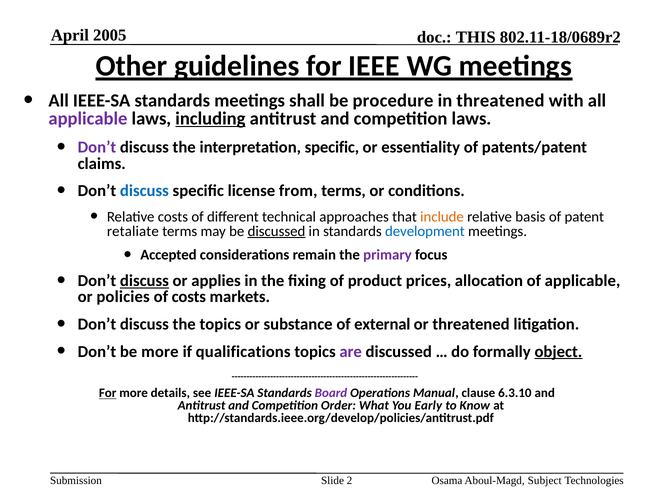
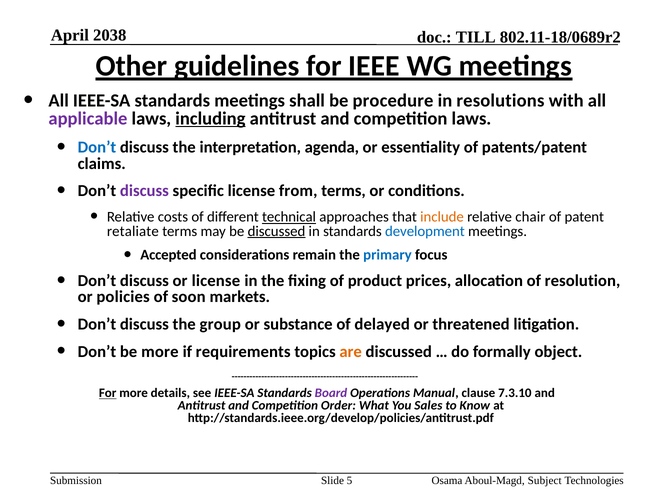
2005: 2005 -> 2038 (110, 35)
THIS: THIS -> TILL (476, 37)
in threatened: threatened -> resolutions (500, 101)
Don’t colour: purple -> blue (97, 147)
interpretation specific: specific -> agenda (332, 147)
discuss colour: blue -> purple (144, 191)
technical underline: none -> present (289, 217)
basis: basis -> chair (530, 217)
primary colour: purple -> blue (387, 255)
discuss underline: present -> none (144, 281)
or applies: applies -> license (216, 281)
of applicable: applicable -> resolution (582, 281)
of costs: costs -> soon (189, 297)
the topics: topics -> group (220, 324)
external: external -> delayed (382, 324)
qualifications: qualifications -> requirements (243, 352)
are colour: purple -> orange (351, 352)
object underline: present -> none (558, 352)
6.3.10: 6.3.10 -> 7.3.10 (515, 393)
Early: Early -> Sales (428, 406)
2: 2 -> 5 (350, 480)
